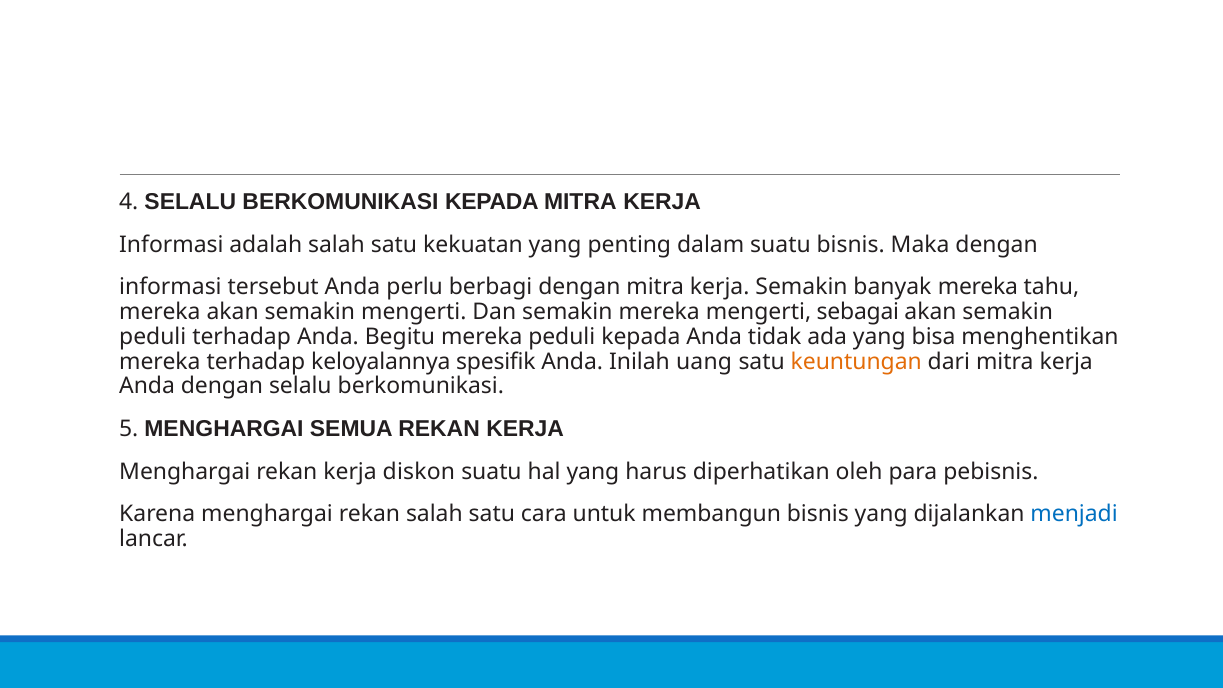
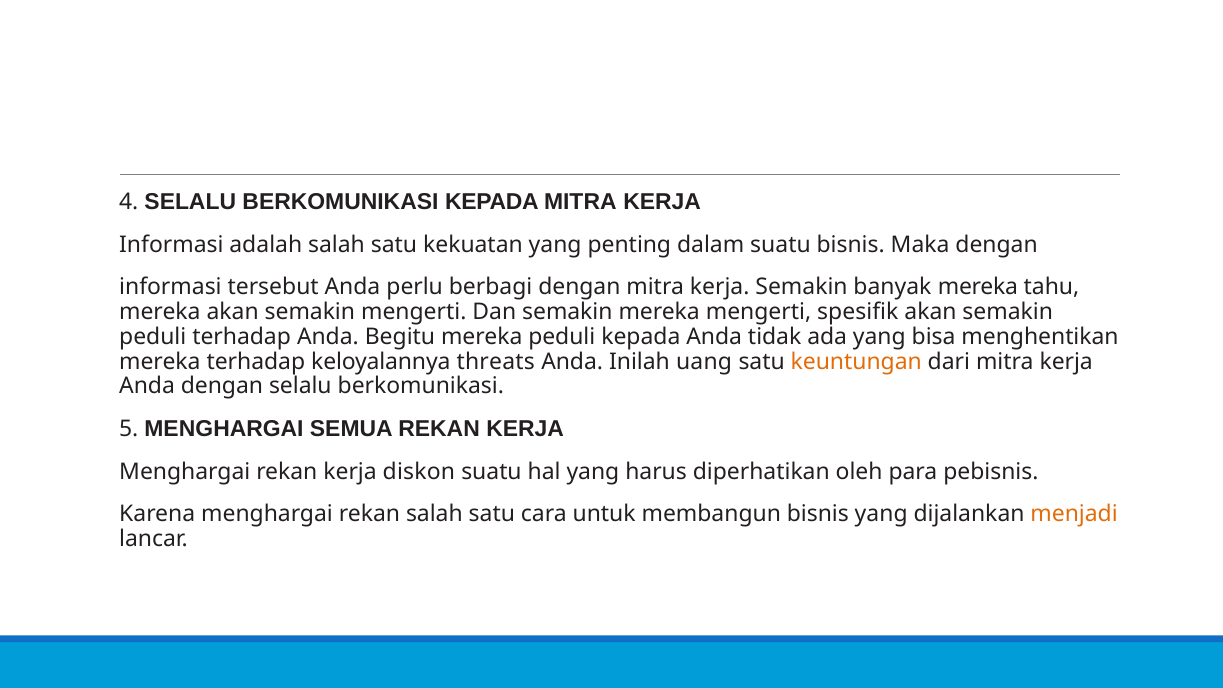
sebagai: sebagai -> spesifik (858, 312)
spesifik: spesifik -> threats (496, 362)
menjadi colour: blue -> orange (1074, 514)
